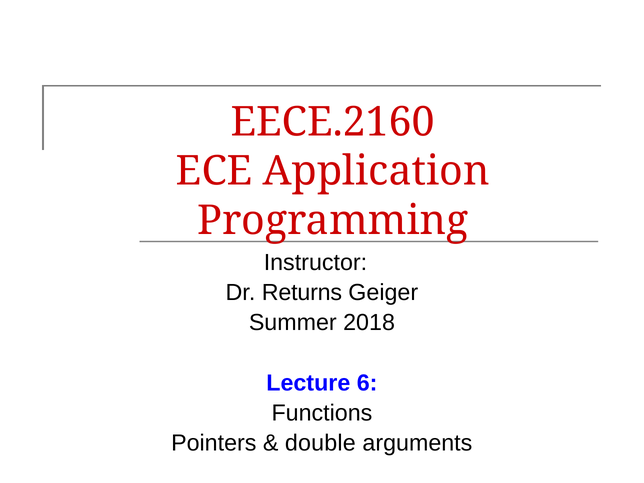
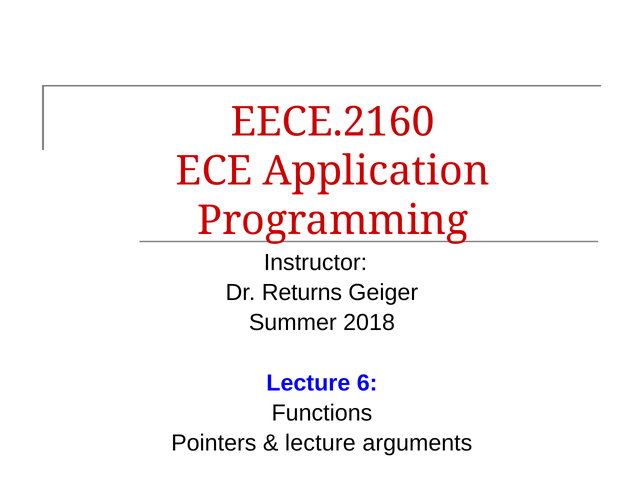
double: double -> lecture (320, 443)
